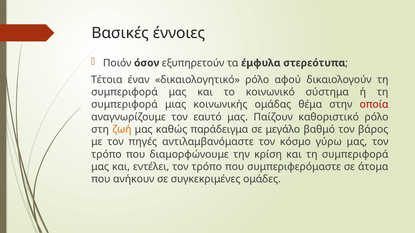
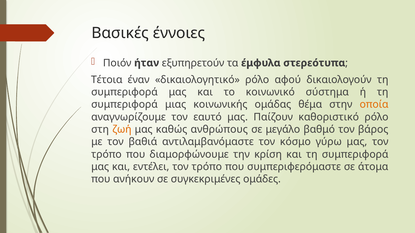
όσον: όσον -> ήταν (147, 63)
οποία colour: red -> orange (374, 105)
παράδειγμα: παράδειγμα -> ανθρώπους (219, 130)
πηγές: πηγές -> βαθιά (143, 142)
